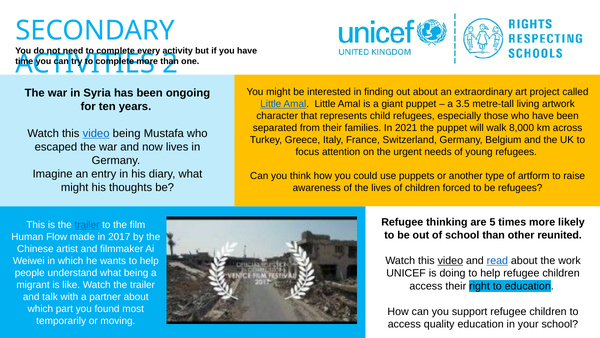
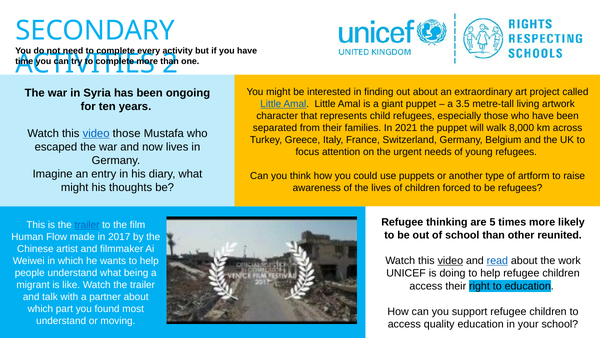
video being: being -> those (127, 133)
temporarily: temporarily -> understand (61, 321)
